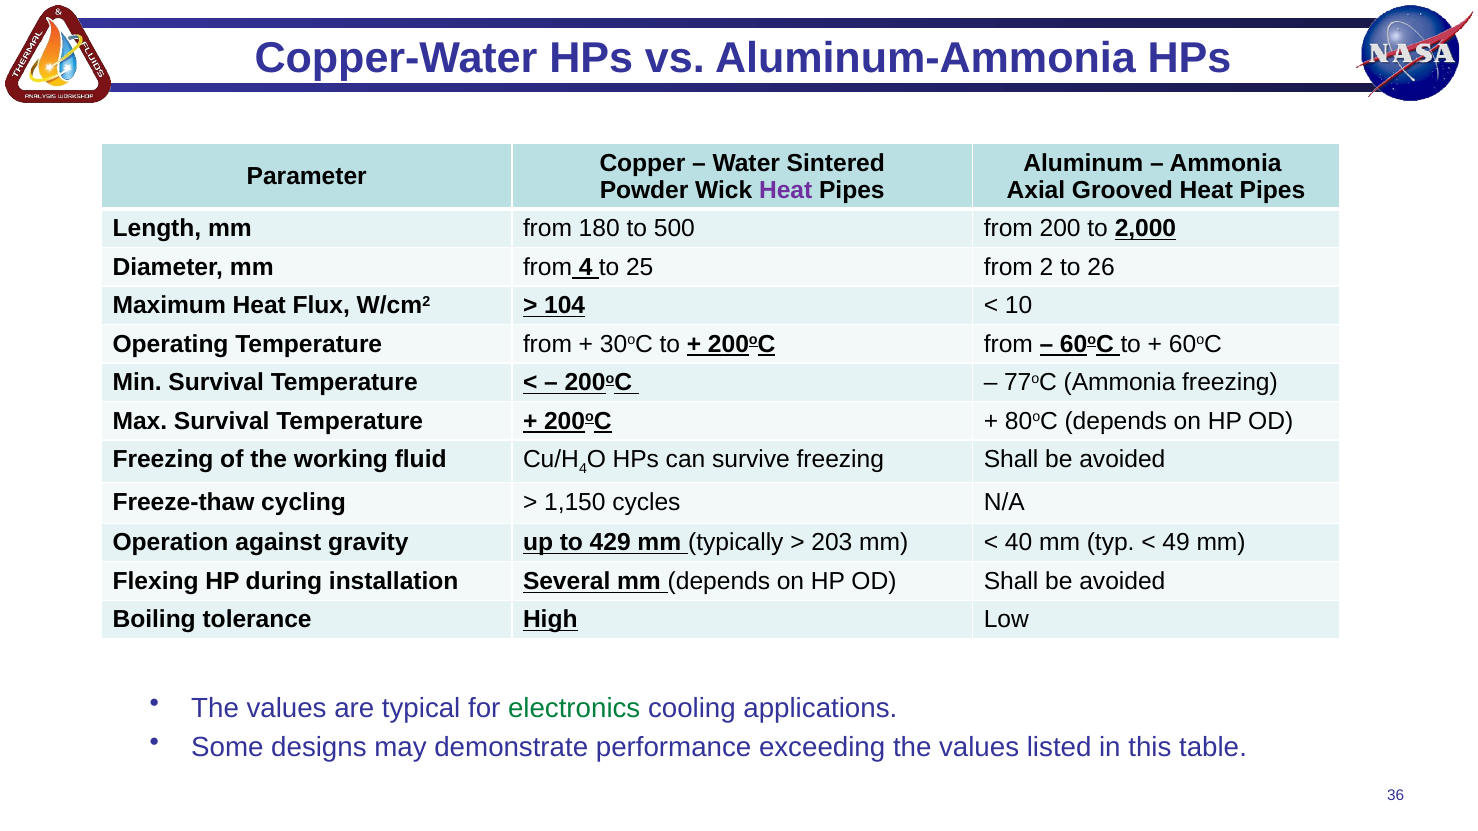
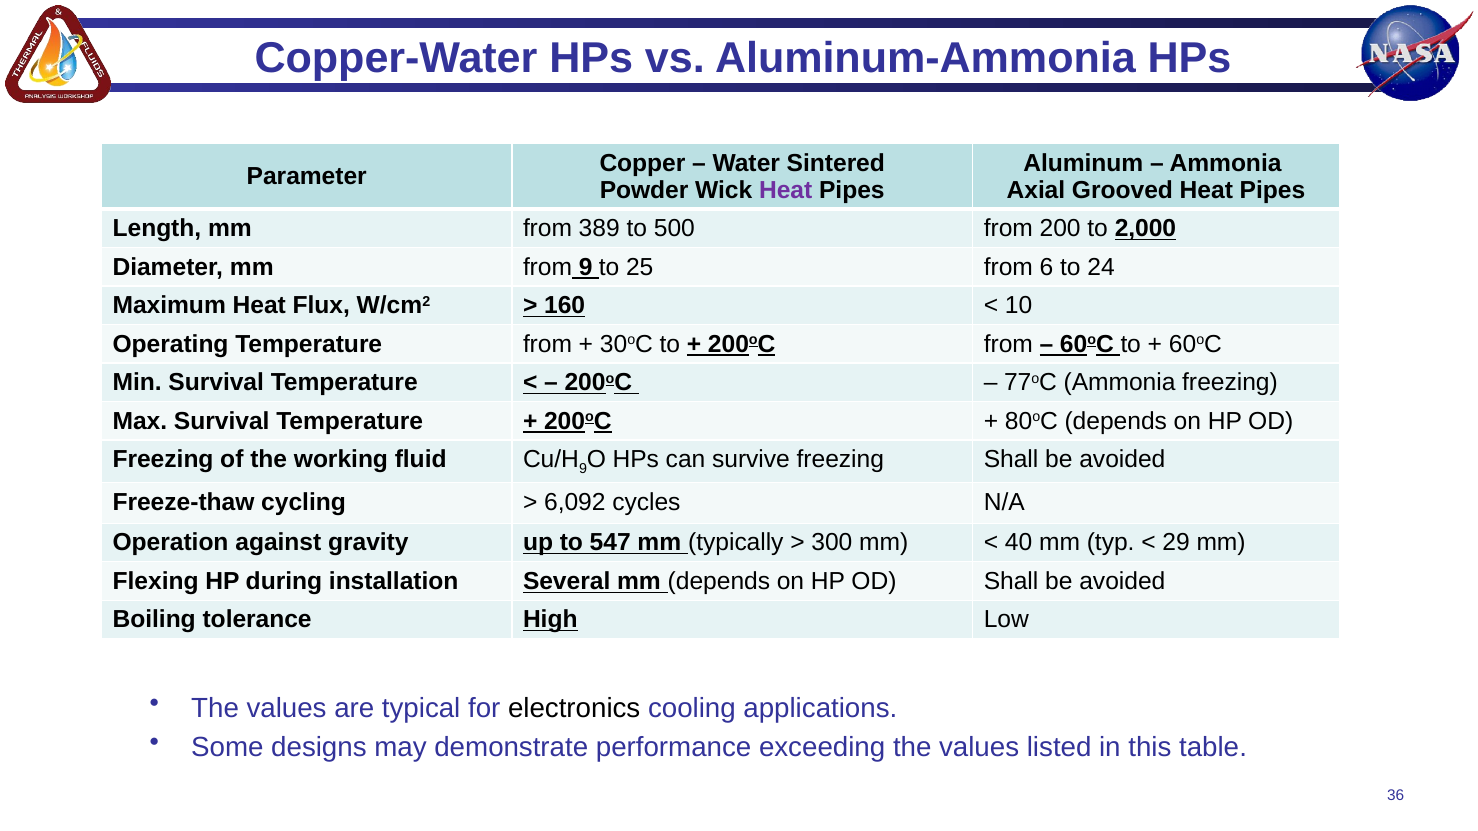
180: 180 -> 389 (599, 229)
from 4: 4 -> 9 (586, 267)
2: 2 -> 6 (1046, 267)
26: 26 -> 24 (1101, 267)
104: 104 -> 160 (565, 306)
4: 4 -> 9 (583, 469)
1,150: 1,150 -> 6,092 (575, 502)
429: 429 -> 547 (610, 543)
203: 203 -> 300 (832, 543)
49: 49 -> 29 (1176, 543)
electronics colour: green -> black (574, 709)
